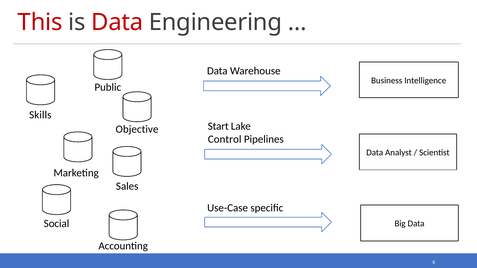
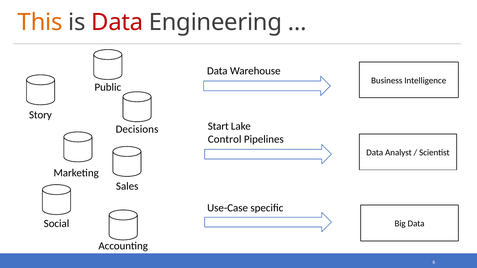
This colour: red -> orange (40, 22)
Skills: Skills -> Story (40, 115)
Objective: Objective -> Decisions (137, 130)
